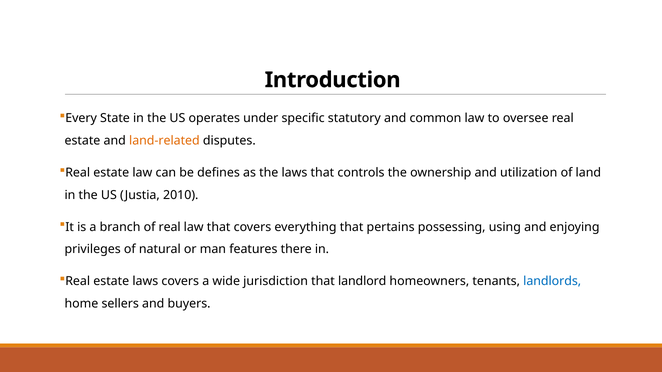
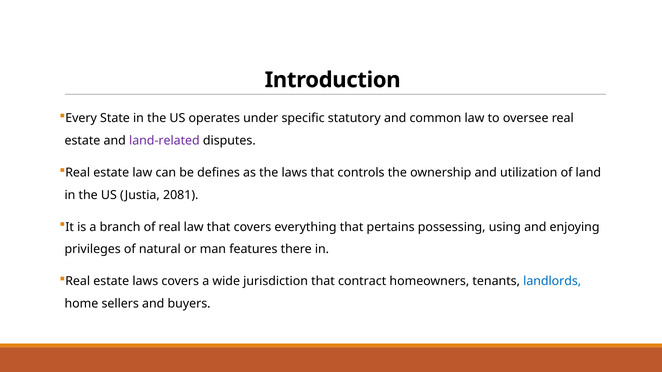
land-related colour: orange -> purple (164, 141)
2010: 2010 -> 2081 (181, 195)
landlord: landlord -> contract (362, 281)
